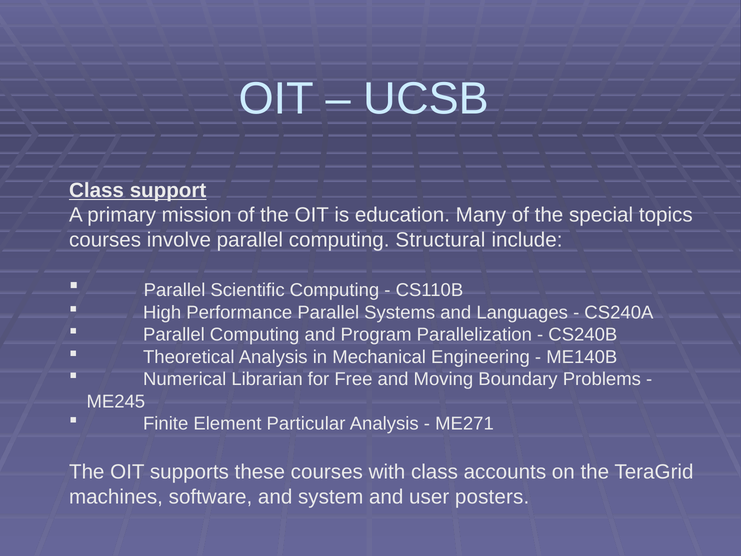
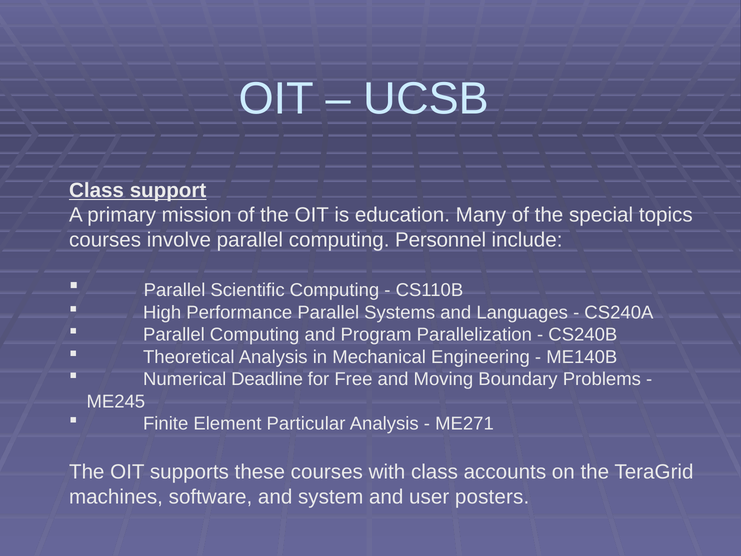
Structural: Structural -> Personnel (441, 240)
Librarian: Librarian -> Deadline (267, 379)
